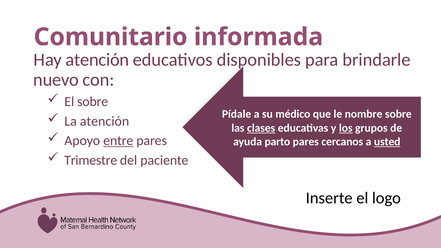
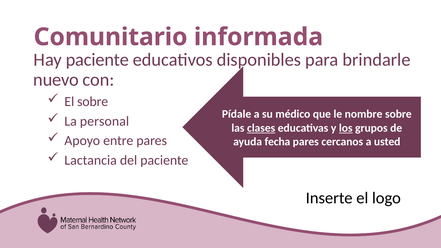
Hay atención: atención -> paciente (97, 60)
La atención: atención -> personal (105, 121)
entre underline: present -> none (118, 141)
parto: parto -> fecha (277, 142)
usted underline: present -> none (387, 142)
Trimestre: Trimestre -> Lactancia (91, 160)
